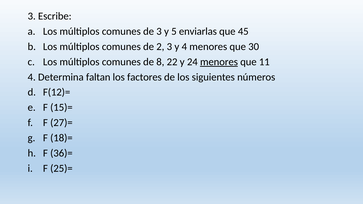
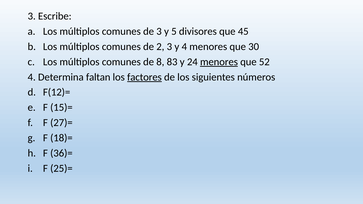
enviarlas: enviarlas -> divisores (198, 31)
22: 22 -> 83 (172, 62)
11: 11 -> 52 (264, 62)
factores underline: none -> present (144, 77)
